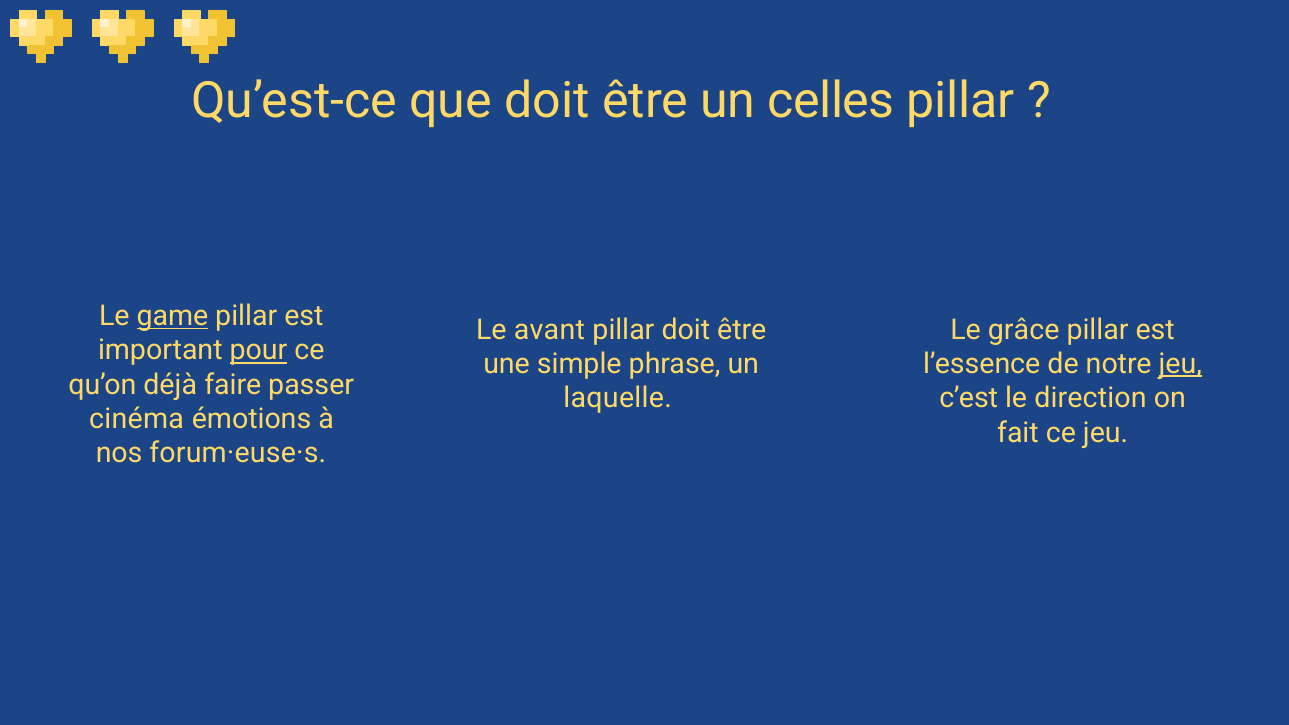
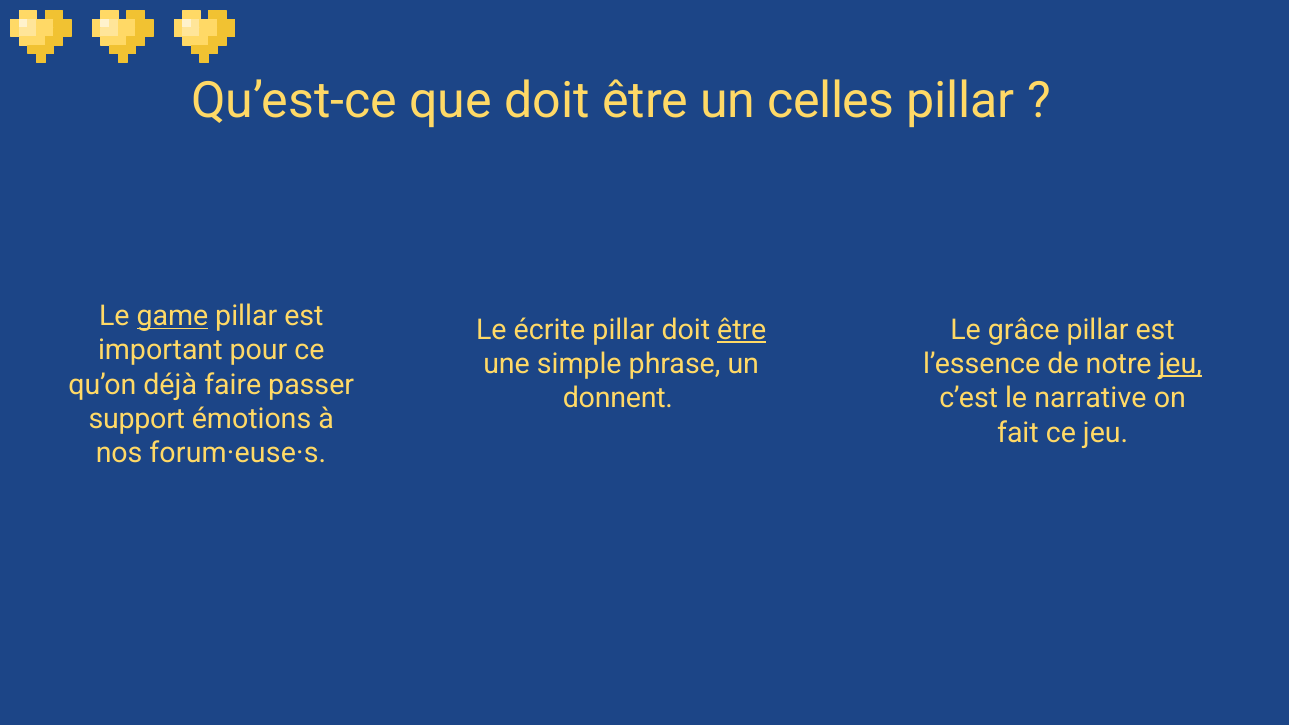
avant: avant -> écrite (550, 330)
être underline: none -> present (742, 330)
pour underline: present -> none (258, 351)
laquelle: laquelle -> donnent (618, 398)
direction: direction -> narrative (1090, 398)
cinéma: cinéma -> support (137, 419)
